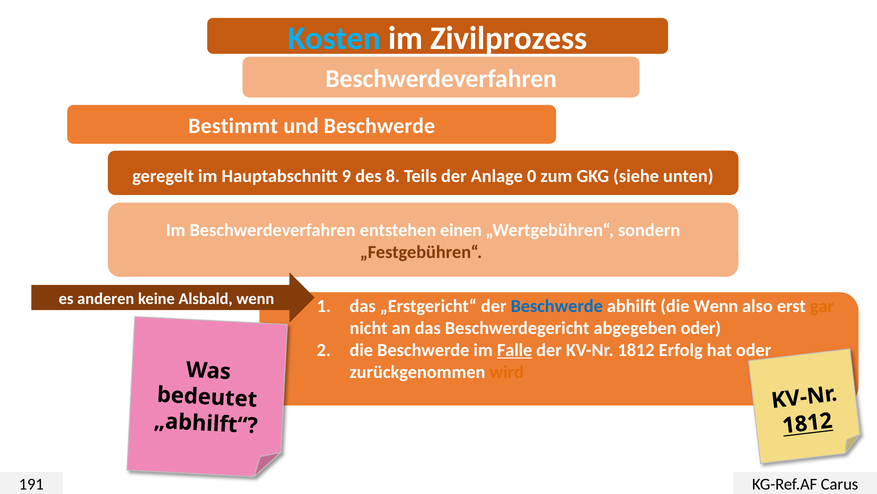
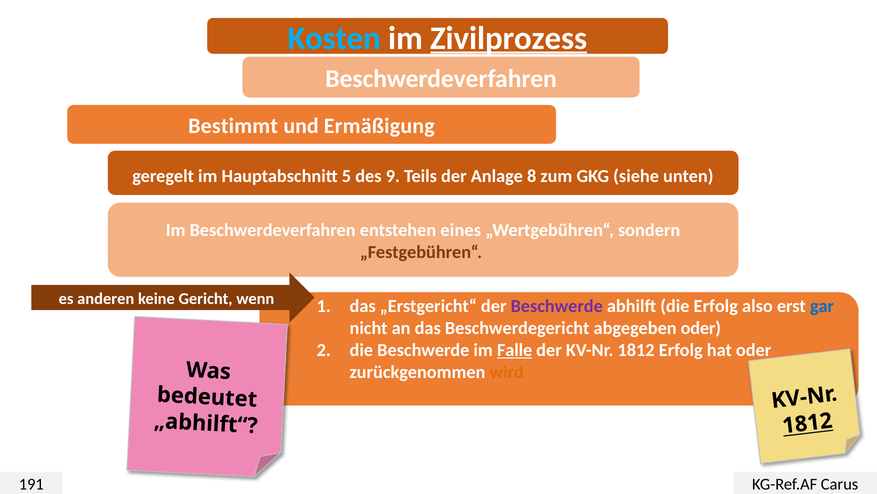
Zivilprozess underline: none -> present (509, 38)
und Beschwerde: Beschwerde -> Ermäßigung (379, 126)
9: 9 -> 5 (346, 176)
8: 8 -> 9 (393, 176)
0: 0 -> 8 (532, 176)
einen: einen -> eines (461, 230)
Alsbald: Alsbald -> Gericht (206, 298)
Beschwerde colour: blue -> purple (557, 306)
die Wenn: Wenn -> Erfolg (716, 306)
gar colour: orange -> blue (822, 306)
